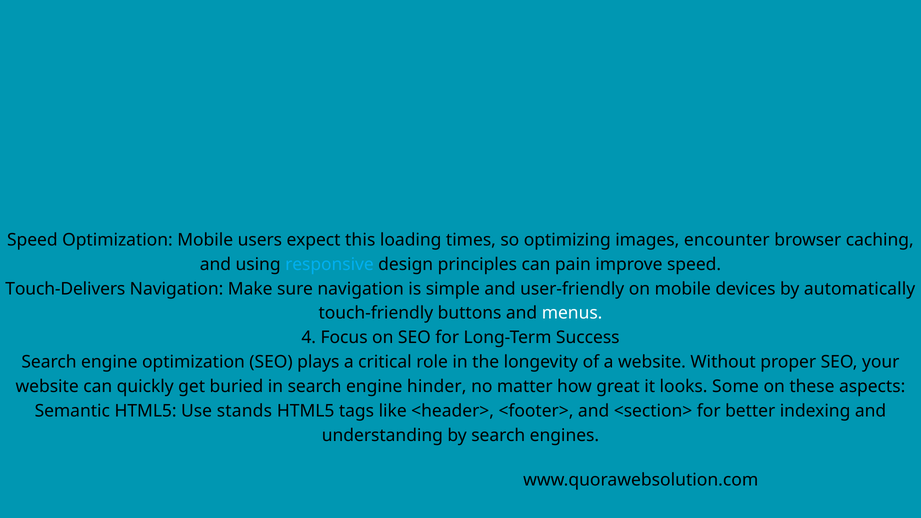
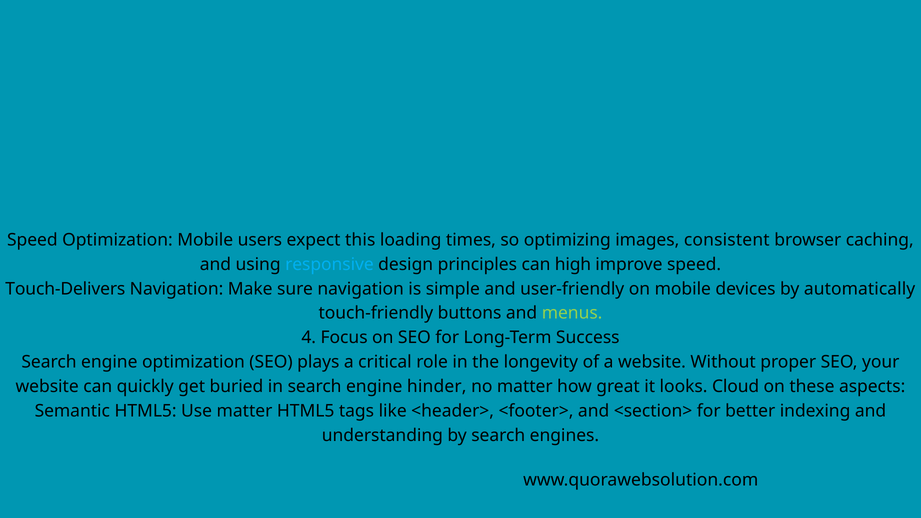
encounter: encounter -> consistent (727, 240)
pain: pain -> high (573, 264)
menus colour: white -> light green (572, 313)
Some: Some -> Cloud (736, 387)
Use stands: stands -> matter (244, 411)
